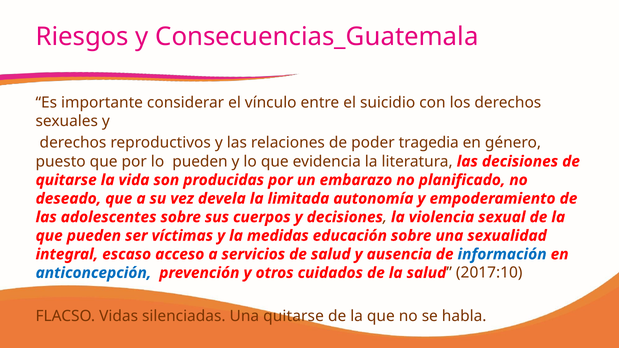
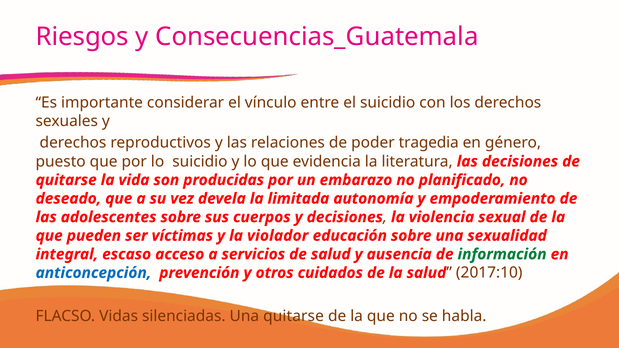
lo pueden: pueden -> suicidio (200, 162)
medidas: medidas -> violador (278, 236)
información colour: blue -> green (502, 254)
